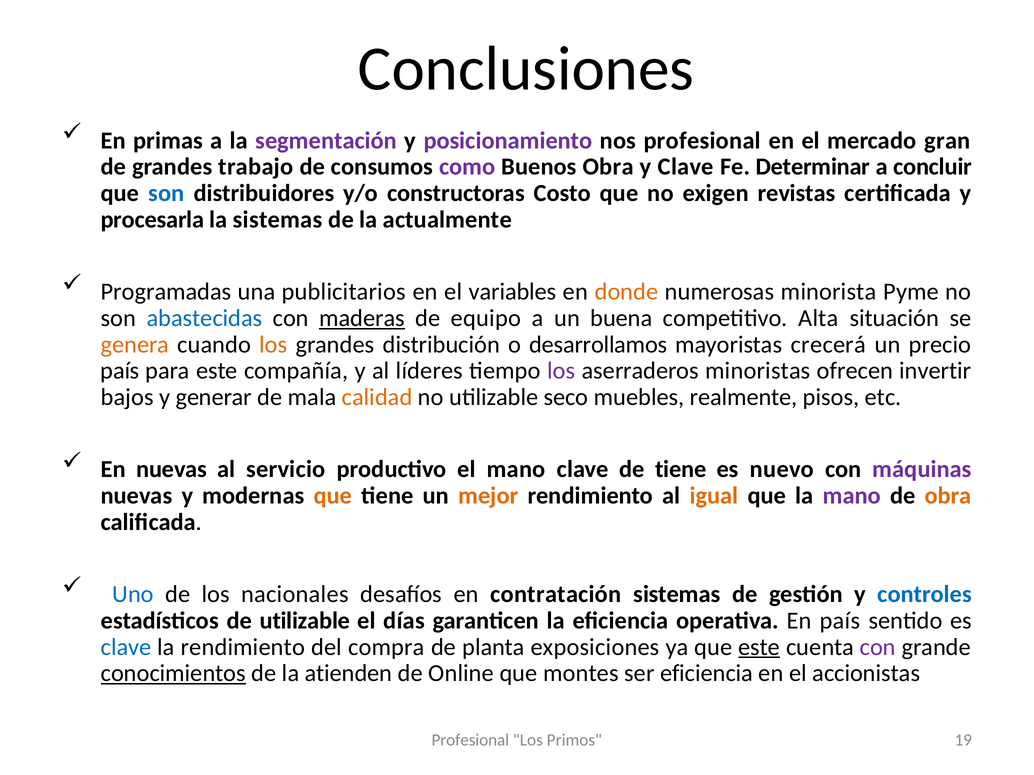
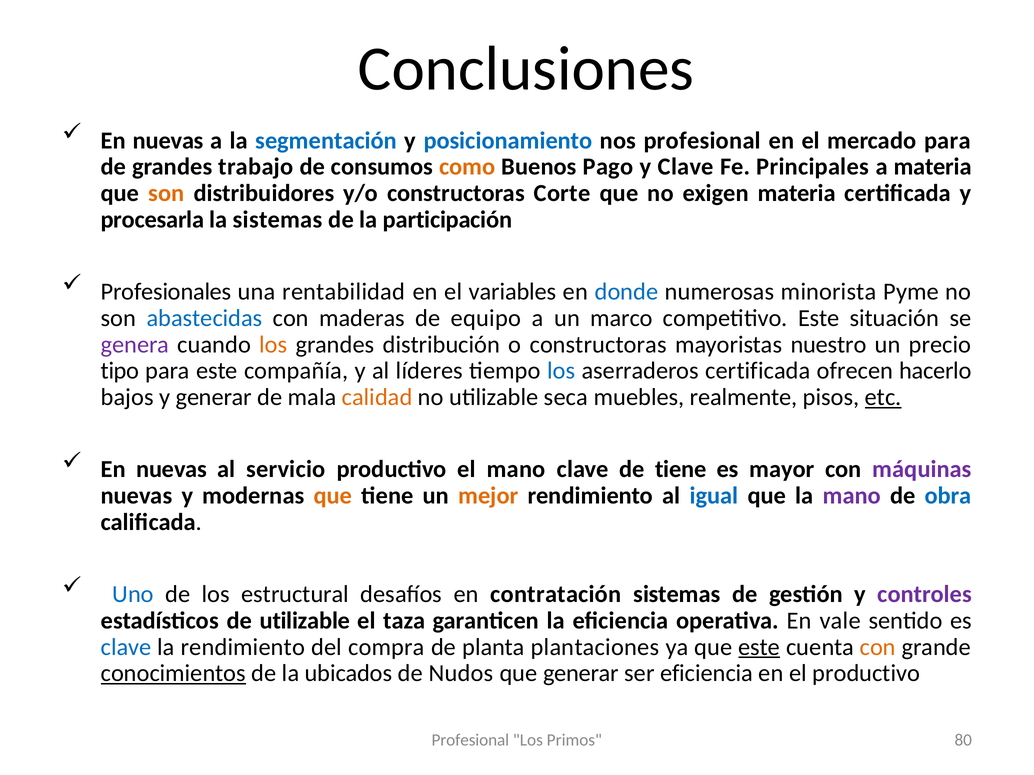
primas: primas -> nuevas (168, 141)
segmentación colour: purple -> blue (326, 141)
posicionamiento colour: purple -> blue (508, 141)
mercado gran: gran -> para (947, 141)
como colour: purple -> orange (467, 167)
Buenos Obra: Obra -> Pago (608, 167)
Determinar: Determinar -> Principales (813, 167)
a concluir: concluir -> materia (933, 167)
son colour: blue -> orange (166, 193)
Costo: Costo -> Corte (562, 193)
exigen revistas: revistas -> materia (797, 193)
actualmente: actualmente -> participación (448, 220)
Programadas: Programadas -> Profesionales (166, 292)
publicitarios: publicitarios -> rentabilidad (344, 292)
donde colour: orange -> blue (626, 292)
maderas underline: present -> none (362, 318)
buena: buena -> marco (621, 318)
competitivo Alta: Alta -> Este (819, 318)
genera colour: orange -> purple (135, 345)
o desarrollamos: desarrollamos -> constructoras (598, 345)
crecerá: crecerá -> nuestro (829, 345)
país: país -> tipo (120, 371)
los colour: purple -> blue (561, 371)
aserraderos minoristas: minoristas -> certificada (758, 371)
invertir: invertir -> hacerlo (935, 371)
seco: seco -> seca (566, 397)
etc underline: none -> present (883, 397)
nuevo: nuevo -> mayor (782, 470)
igual colour: orange -> blue (714, 496)
obra colour: orange -> blue (948, 496)
nacionales: nacionales -> estructural (295, 595)
controles colour: blue -> purple (925, 595)
días: días -> taza (404, 621)
En país: país -> vale (840, 621)
exposiciones: exposiciones -> plantaciones (595, 647)
con colour: purple -> orange (878, 647)
atienden: atienden -> ubicados (349, 674)
Online: Online -> Nudos (461, 674)
que montes: montes -> generar (581, 674)
el accionistas: accionistas -> productivo (866, 674)
19: 19 -> 80 (963, 740)
